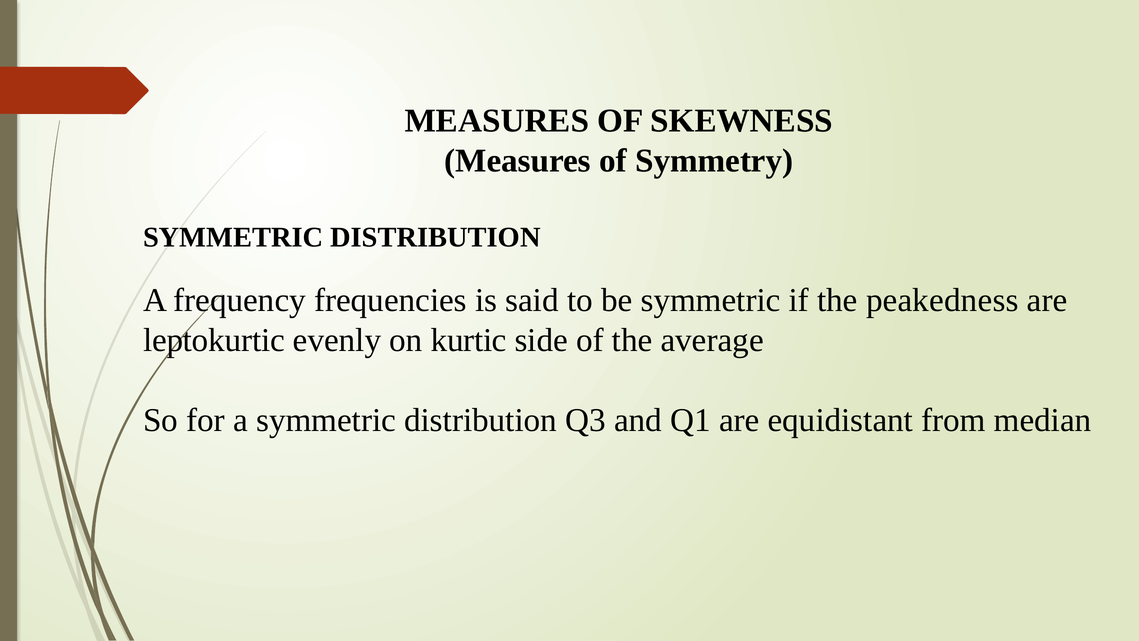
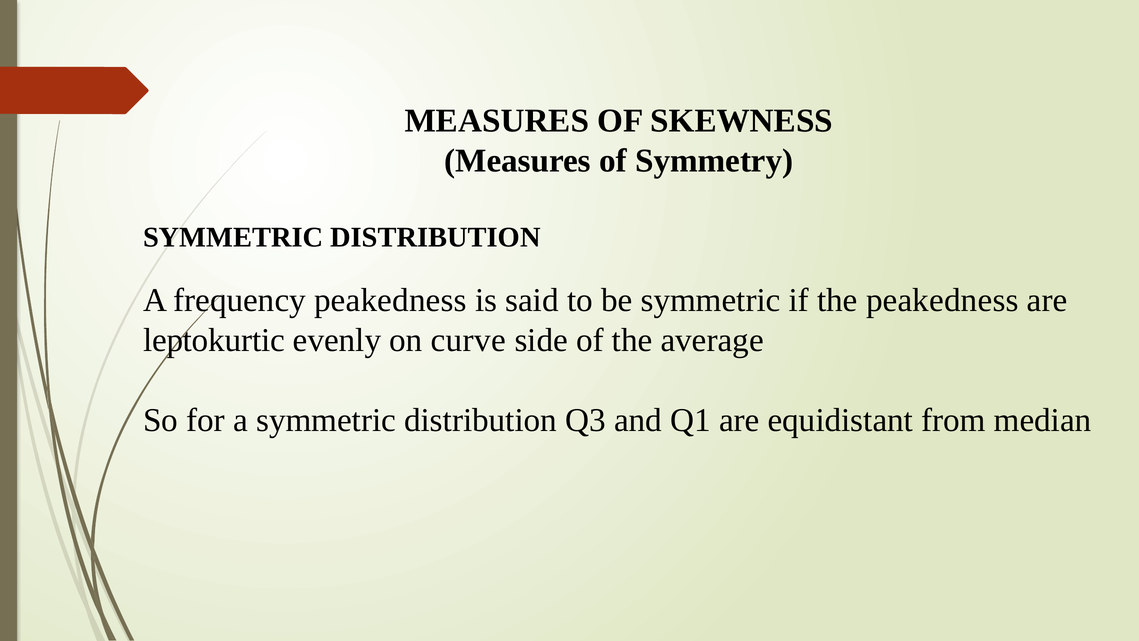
frequency frequencies: frequencies -> peakedness (390, 300)
kurtic: kurtic -> curve (468, 340)
